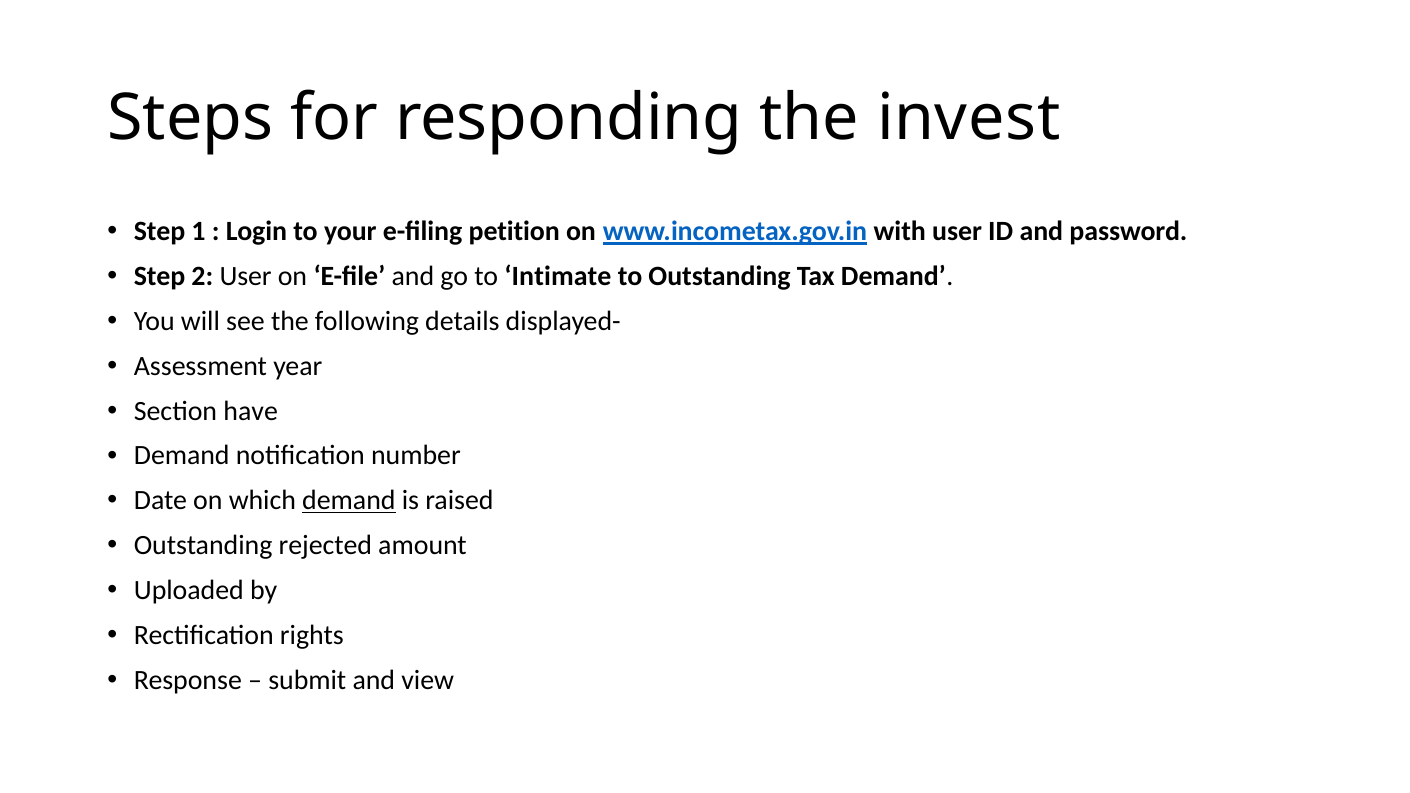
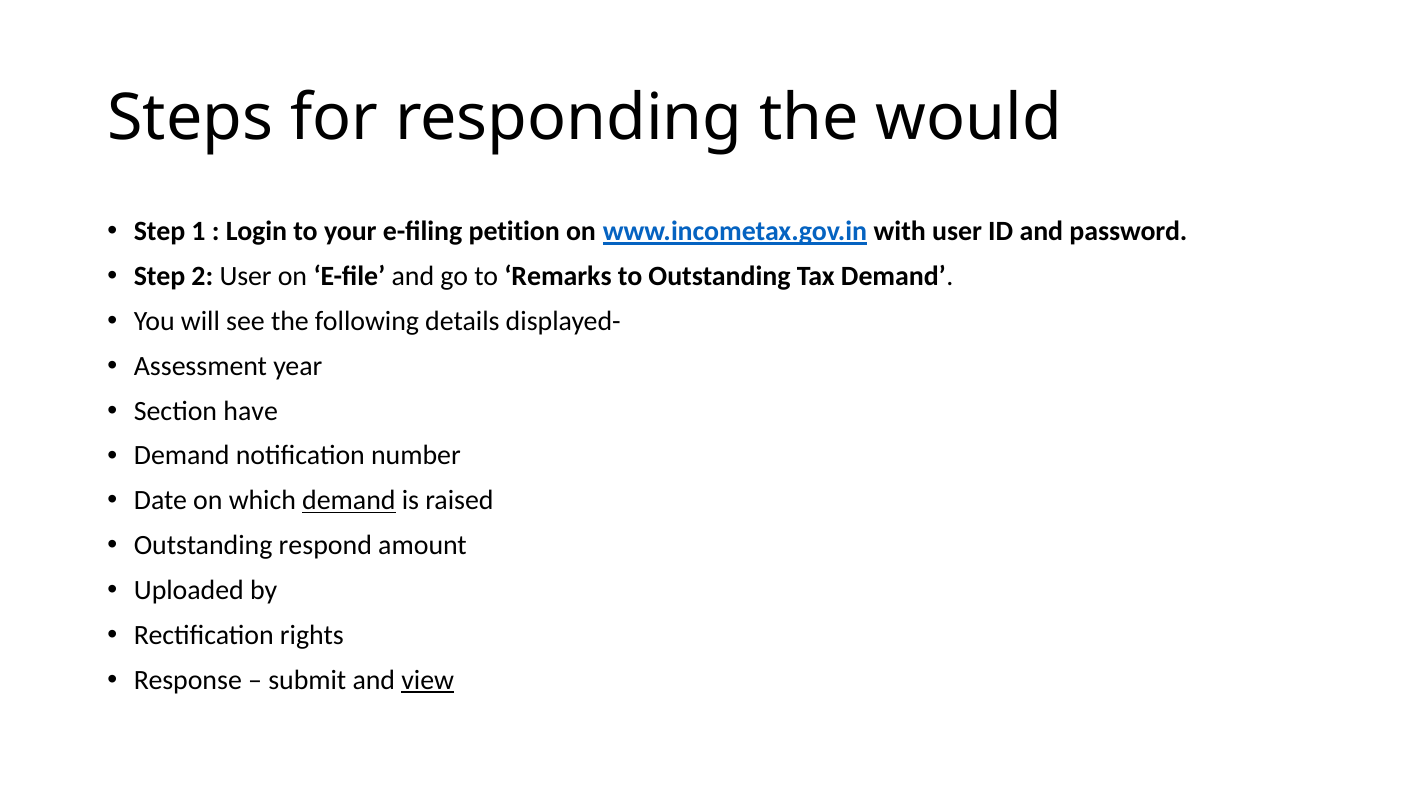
invest: invest -> would (969, 118)
Intimate: Intimate -> Remarks (558, 276)
rejected: rejected -> respond (325, 546)
view underline: none -> present (428, 680)
